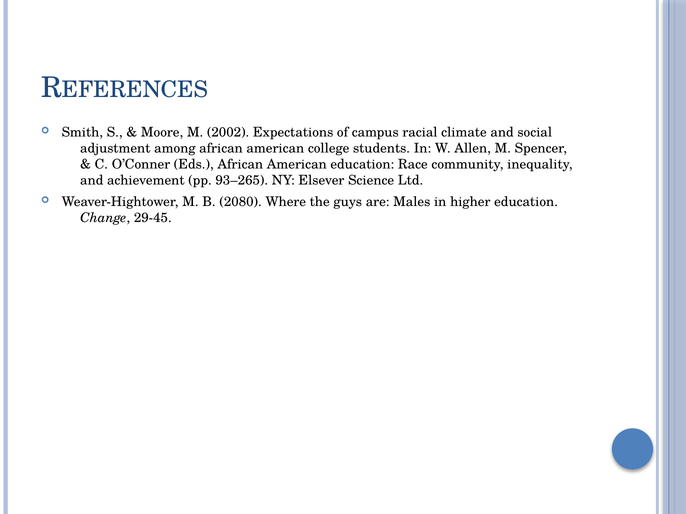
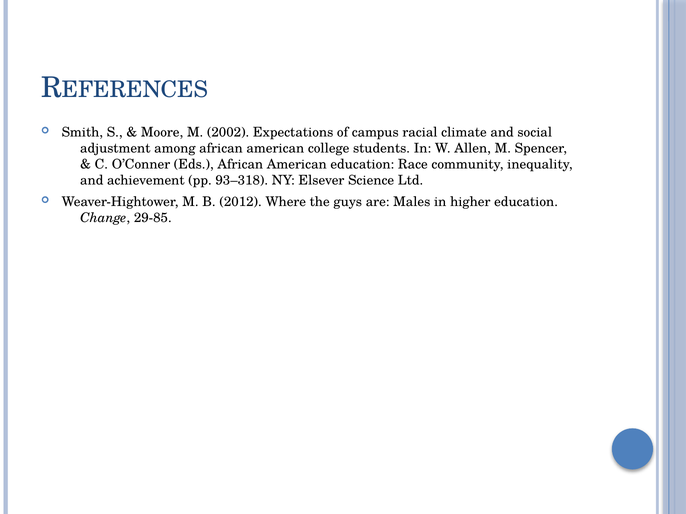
93–265: 93–265 -> 93–318 (242, 180)
2080: 2080 -> 2012 (241, 202)
29-45: 29-45 -> 29-85 (153, 218)
